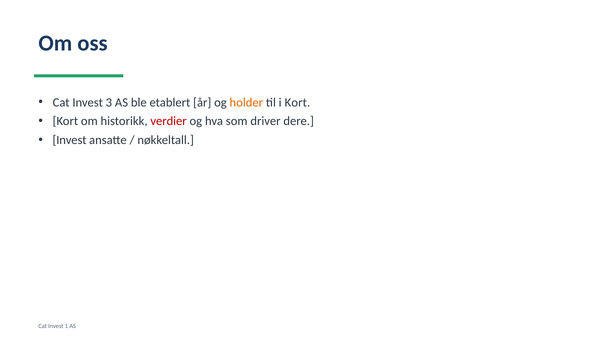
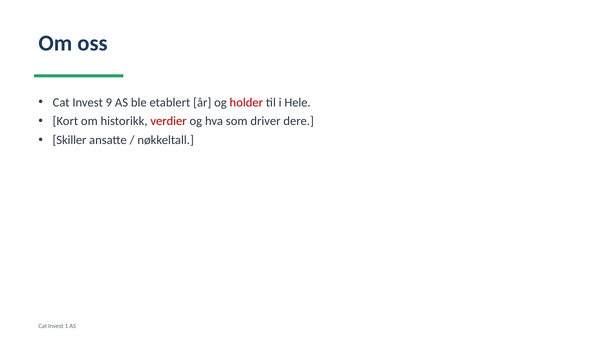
3: 3 -> 9 (109, 102)
holder colour: orange -> red (246, 102)
i Kort: Kort -> Hele (298, 102)
Invest: Invest -> Skiller (70, 140)
